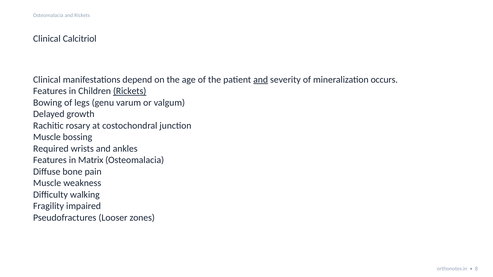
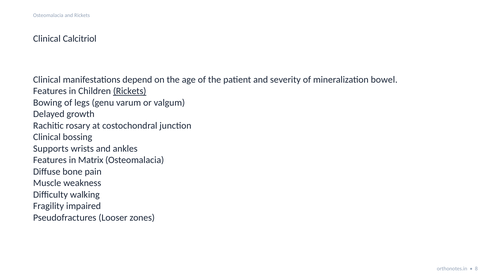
and underline: present -> none (261, 80)
occurs: occurs -> bowel (384, 80)
Muscle: Muscle -> Clinical (47, 137)
Required: Required -> Supports (51, 149)
